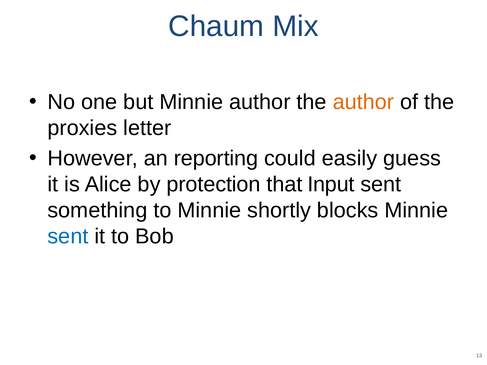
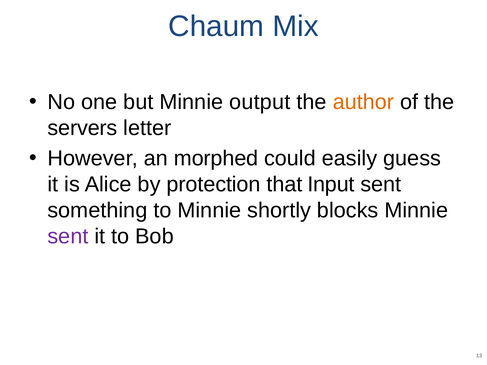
Minnie author: author -> output (260, 102)
proxies: proxies -> servers (82, 128)
reporting: reporting -> morphed (216, 158)
sent colour: blue -> purple (68, 236)
